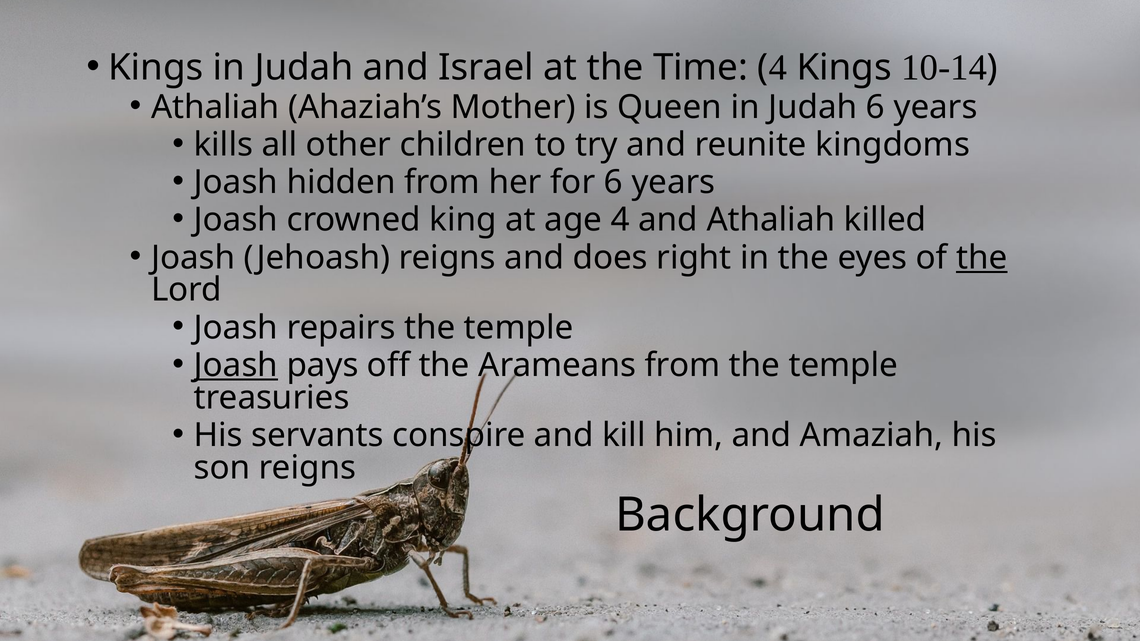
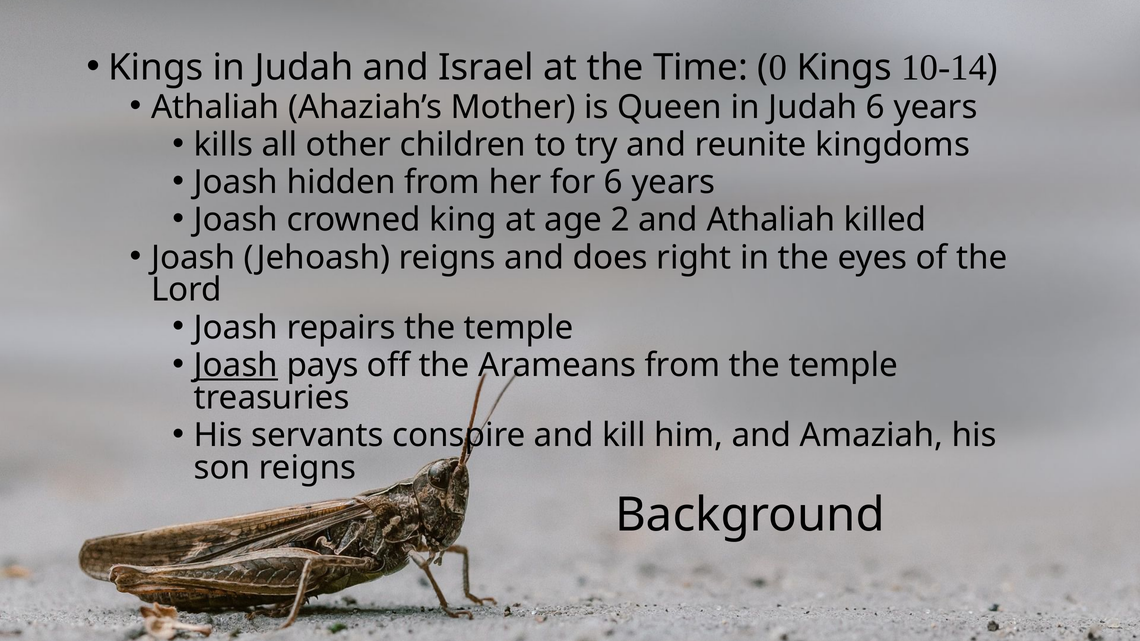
4: 4 -> 0 (778, 68)
age 4: 4 -> 2 (620, 220)
the underline: present -> none (982, 258)
